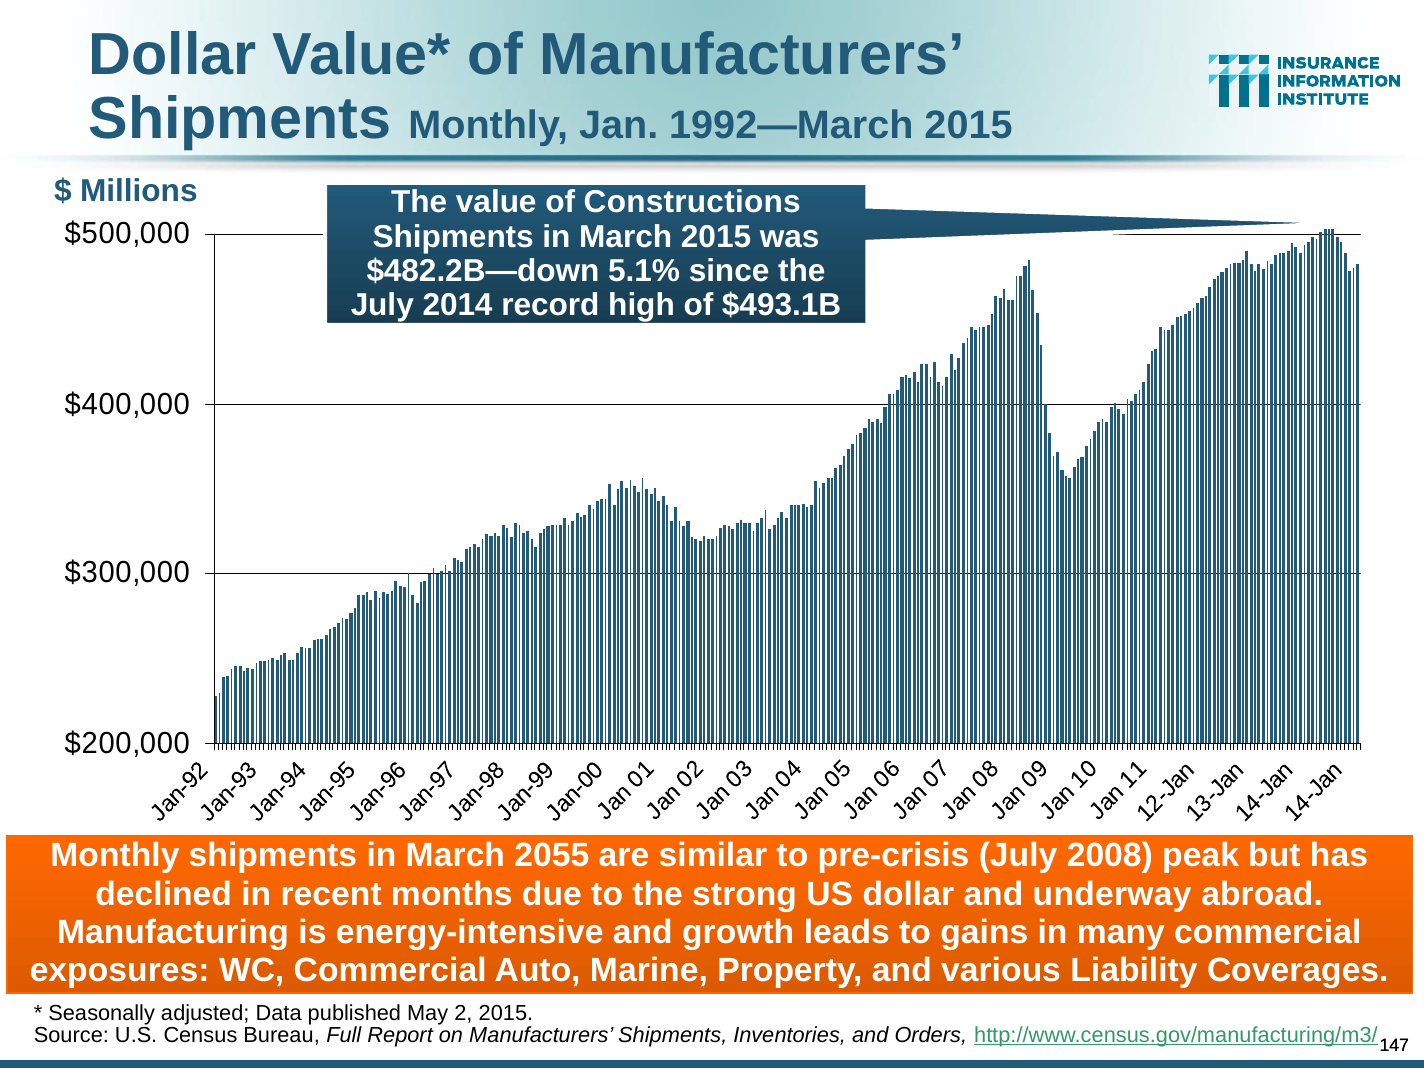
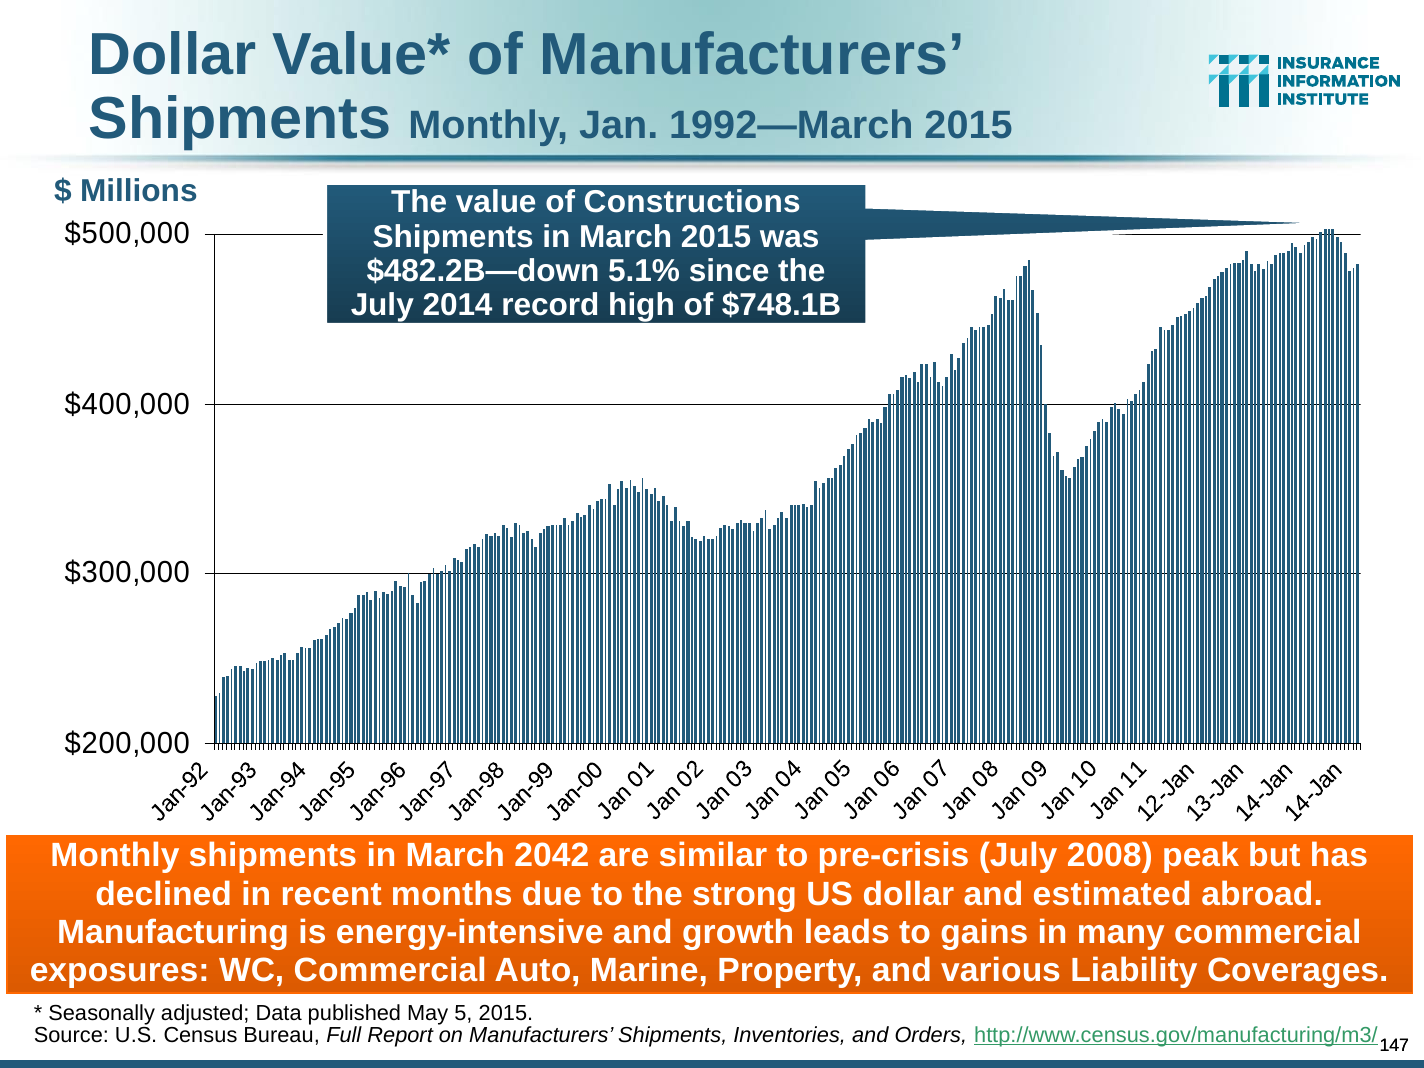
$493.1B: $493.1B -> $748.1B (782, 305)
2055: 2055 -> 2042 (552, 856)
underway: underway -> estimated (1112, 894)
2: 2 -> 5 (463, 1013)
